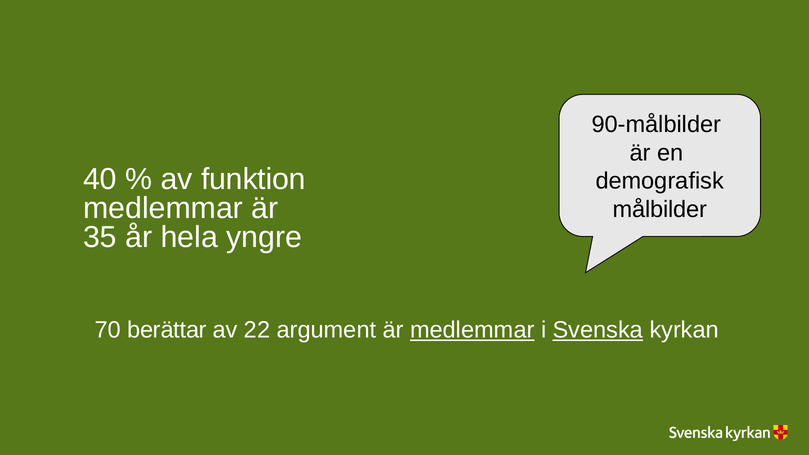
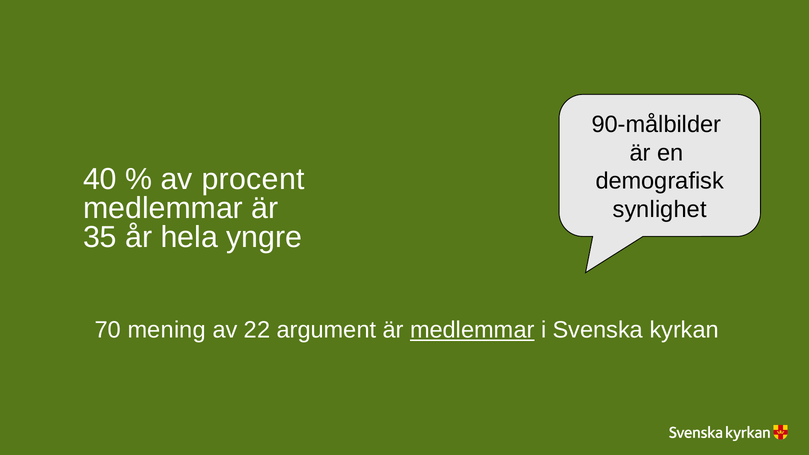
funktion: funktion -> procent (253, 179)
målbilder: målbilder -> synlighet (660, 210)
berättar: berättar -> mening (167, 330)
Svenska underline: present -> none (598, 330)
